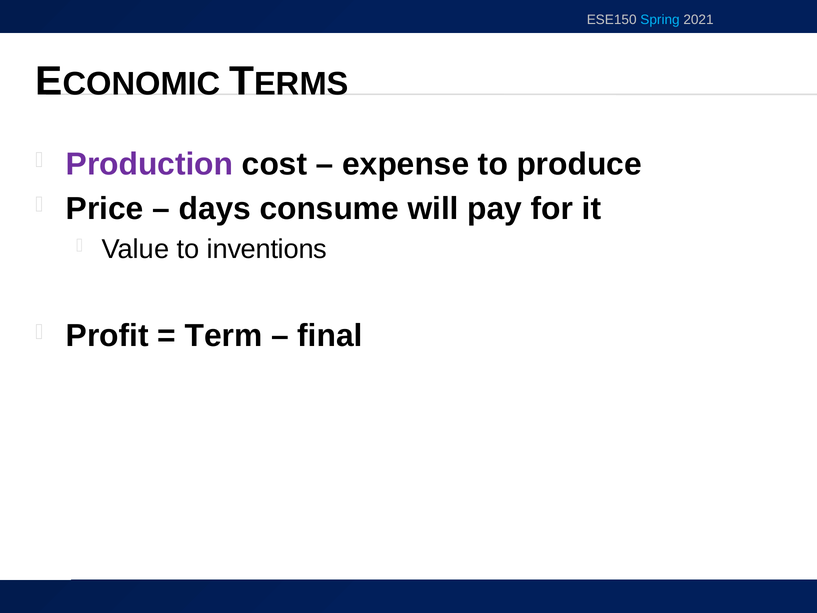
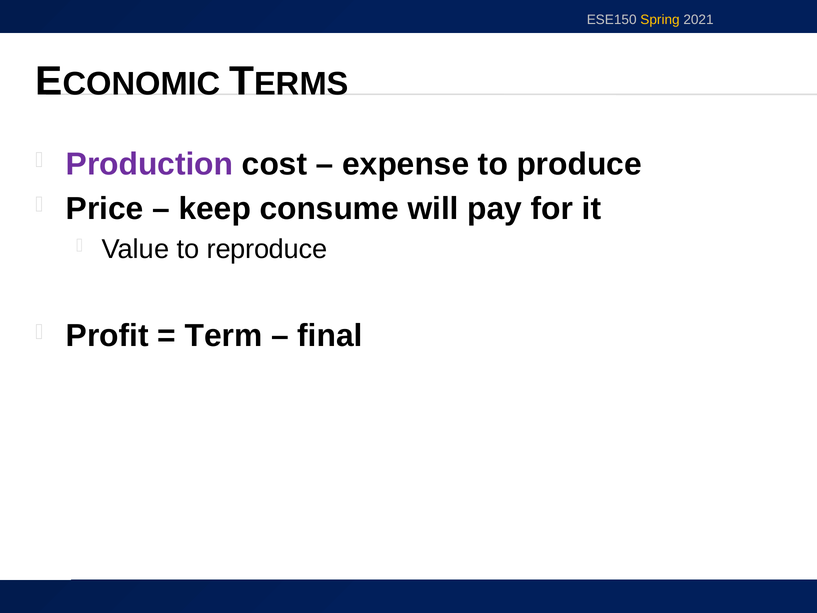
Spring colour: light blue -> yellow (660, 20)
days: days -> keep (215, 209)
inventions: inventions -> reproduce (267, 249)
